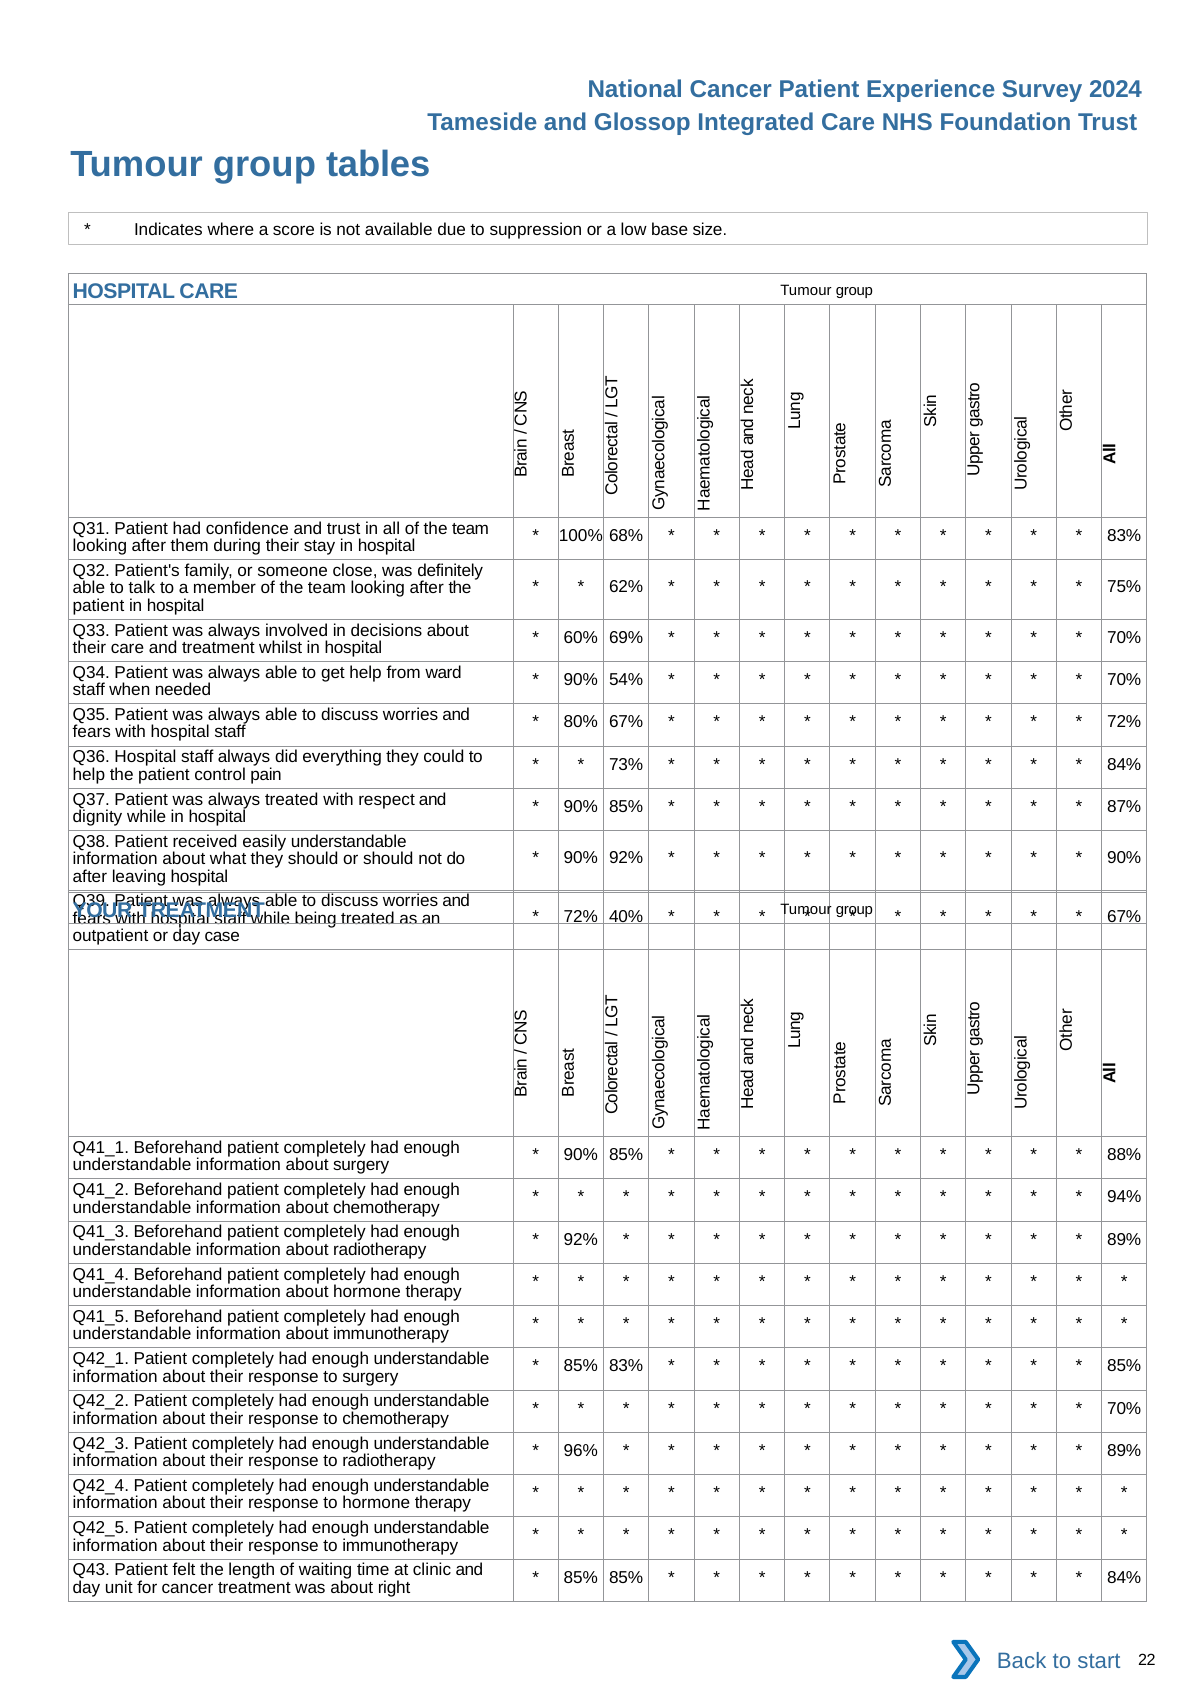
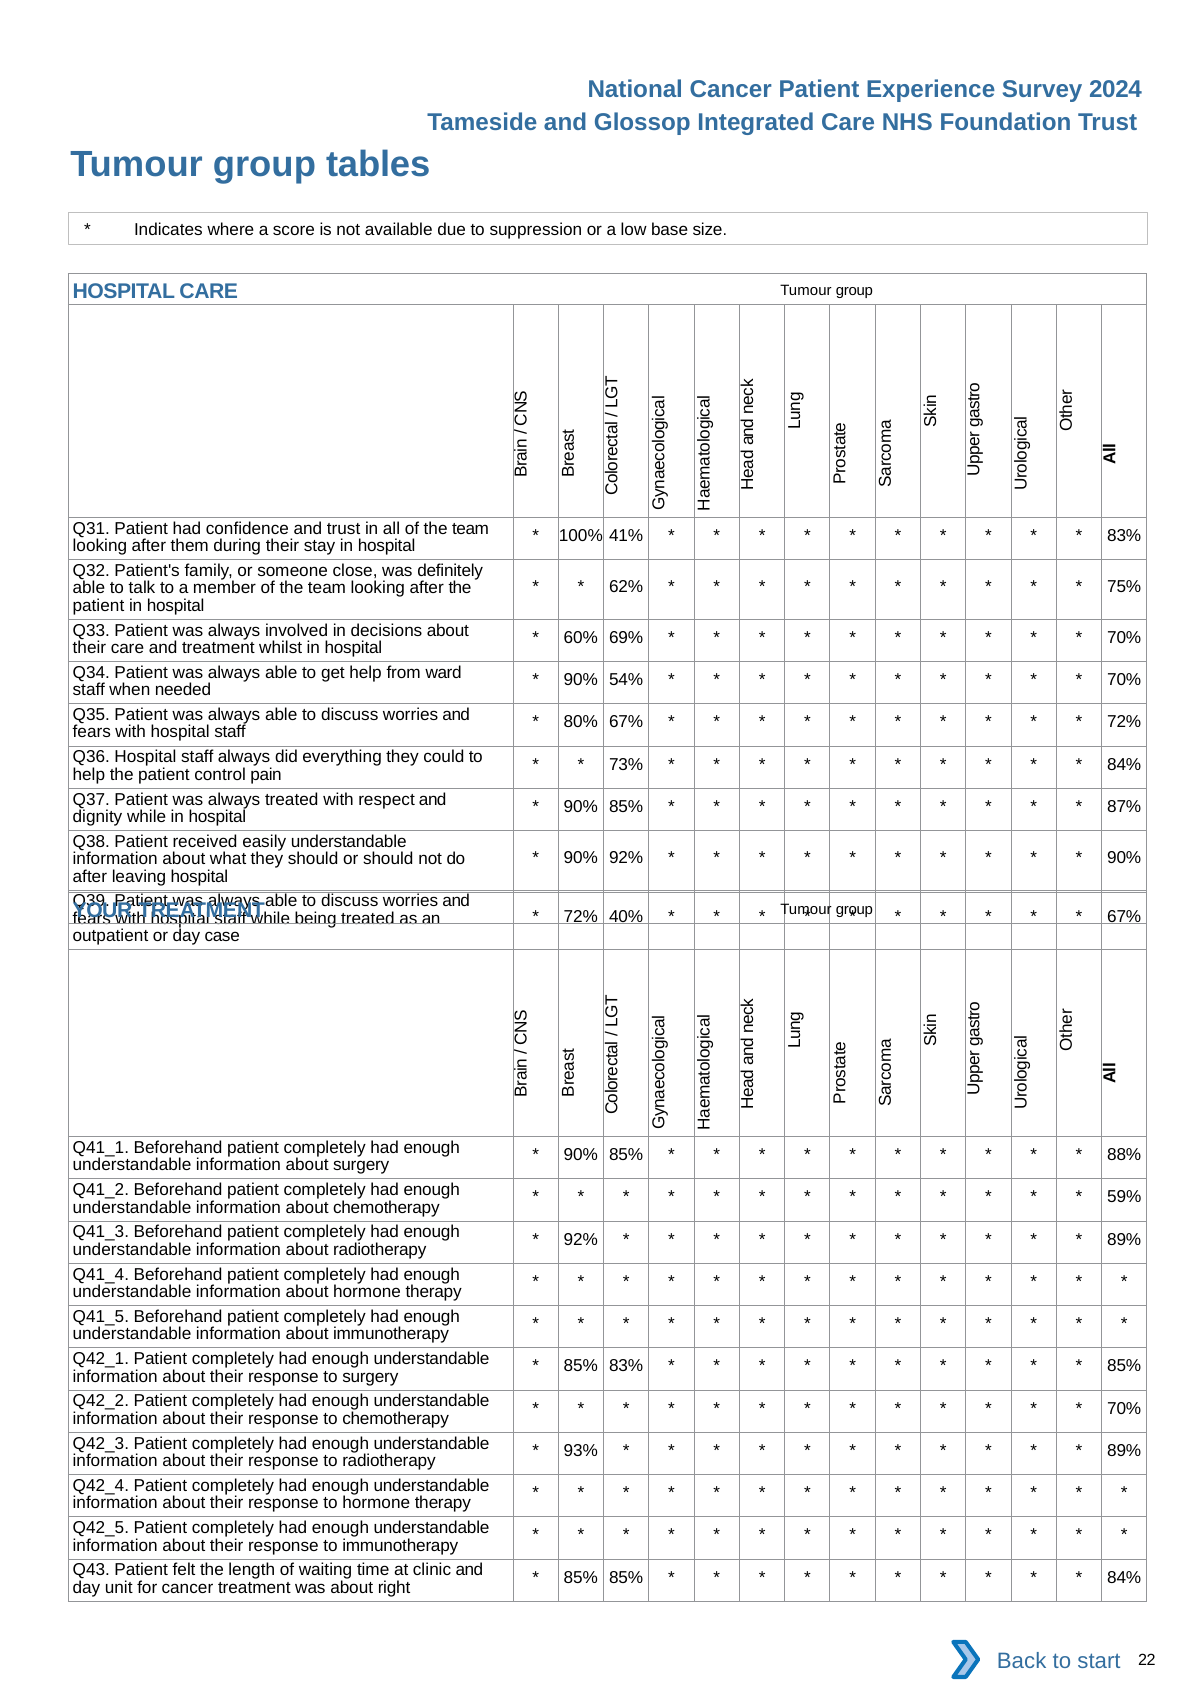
68%: 68% -> 41% (626, 536)
94%: 94% -> 59% (1124, 1197)
96%: 96% -> 93% (581, 1450)
